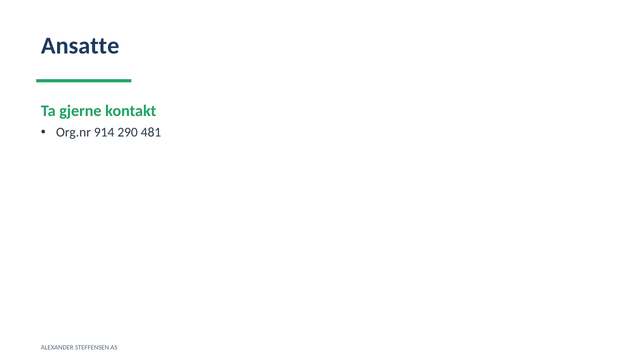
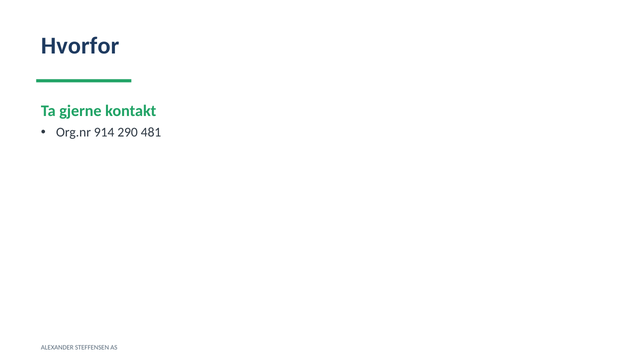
Ansatte: Ansatte -> Hvorfor (80, 46)
